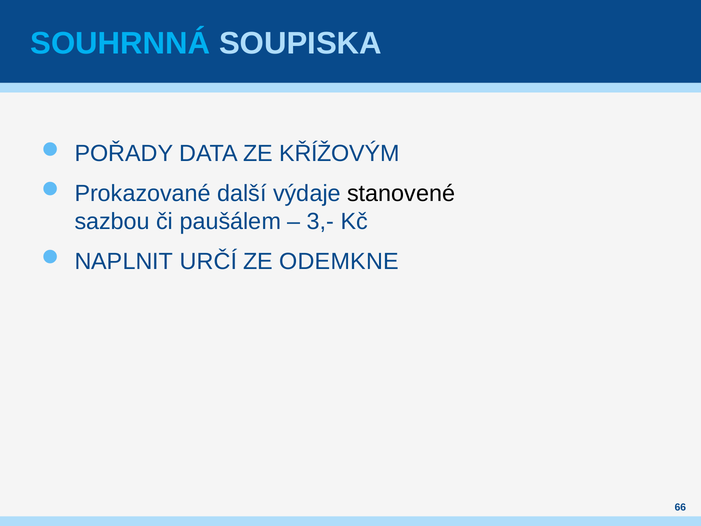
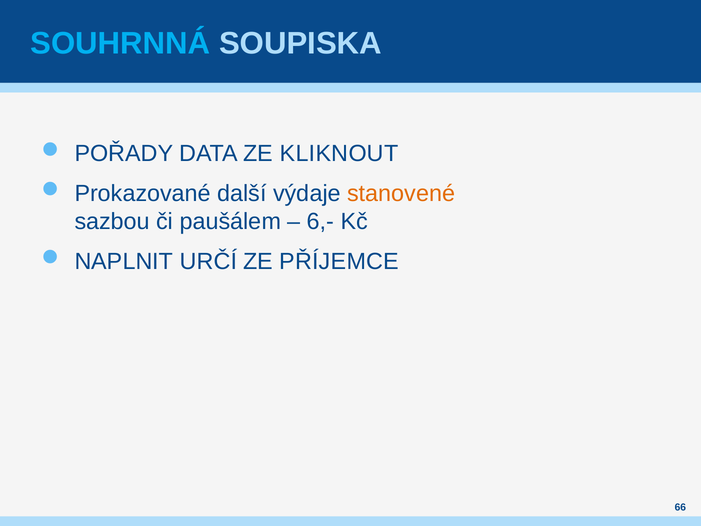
KŘÍŽOVÝM: KŘÍŽOVÝM -> KLIKNOUT (339, 154)
stanovené colour: black -> orange (401, 193)
3,-: 3,- -> 6,- (321, 221)
ODEMKNE: ODEMKNE -> PŘÍJEMCE (339, 261)
